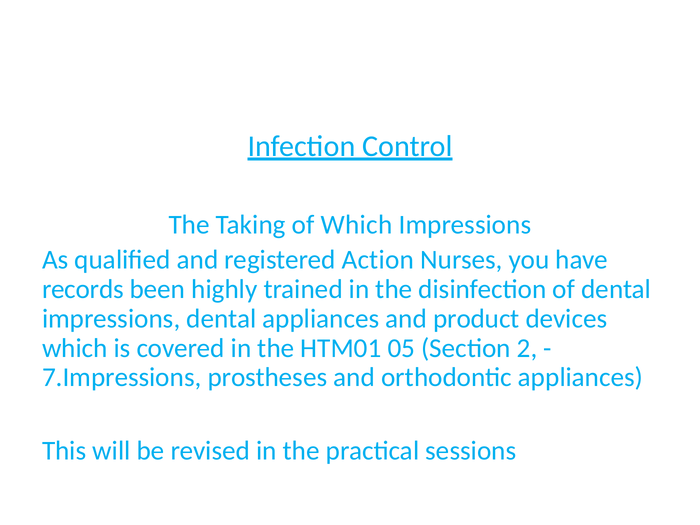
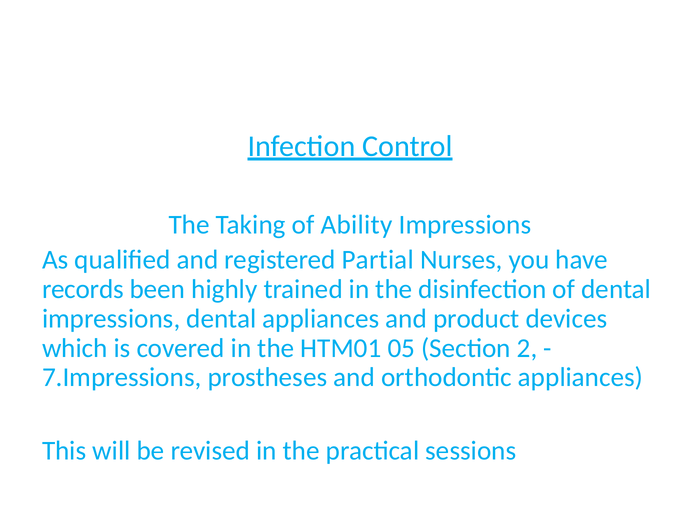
of Which: Which -> Ability (357, 225)
Action: Action -> Partial (378, 260)
